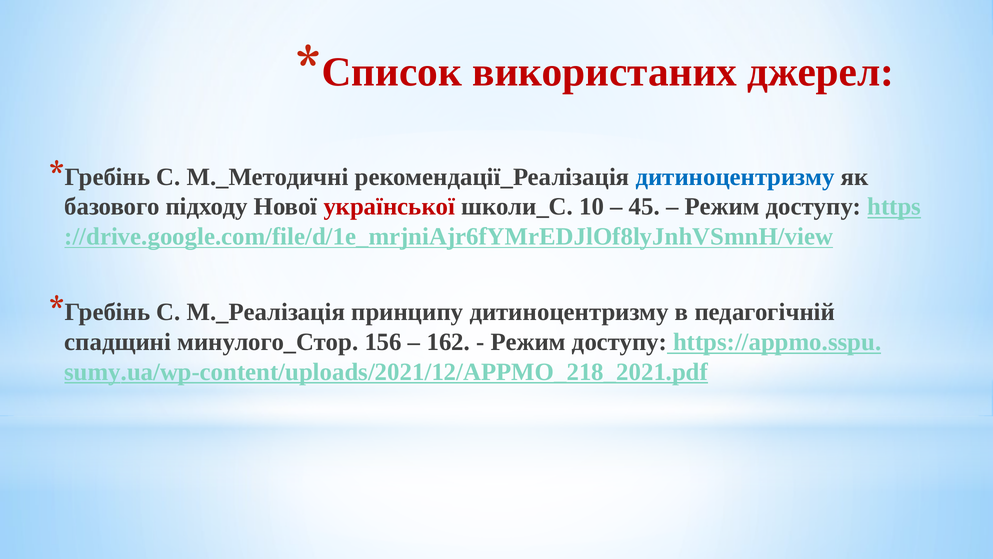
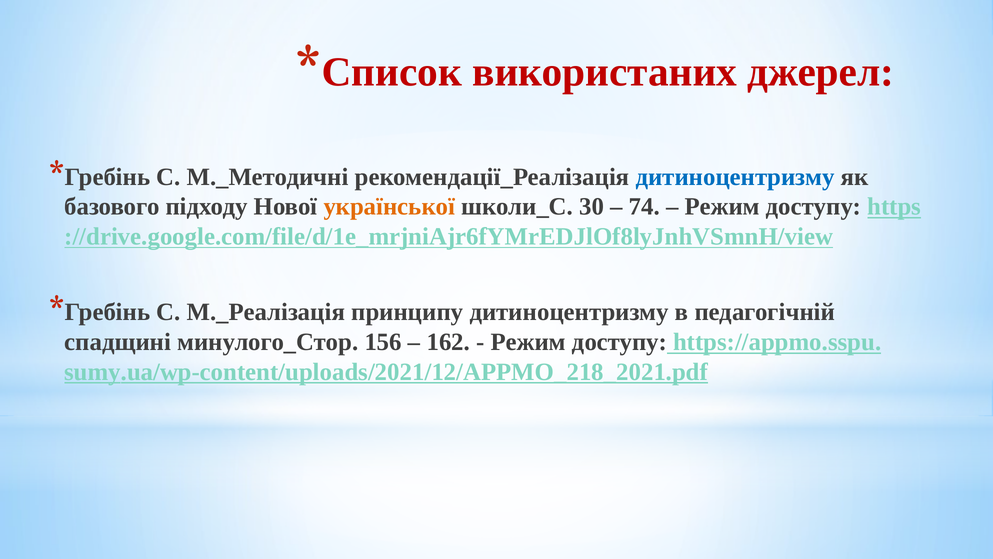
української colour: red -> orange (389, 207)
10: 10 -> 30 (592, 207)
45: 45 -> 74 (644, 207)
